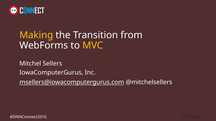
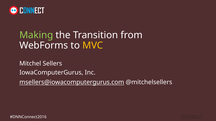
Making colour: yellow -> light green (36, 35)
